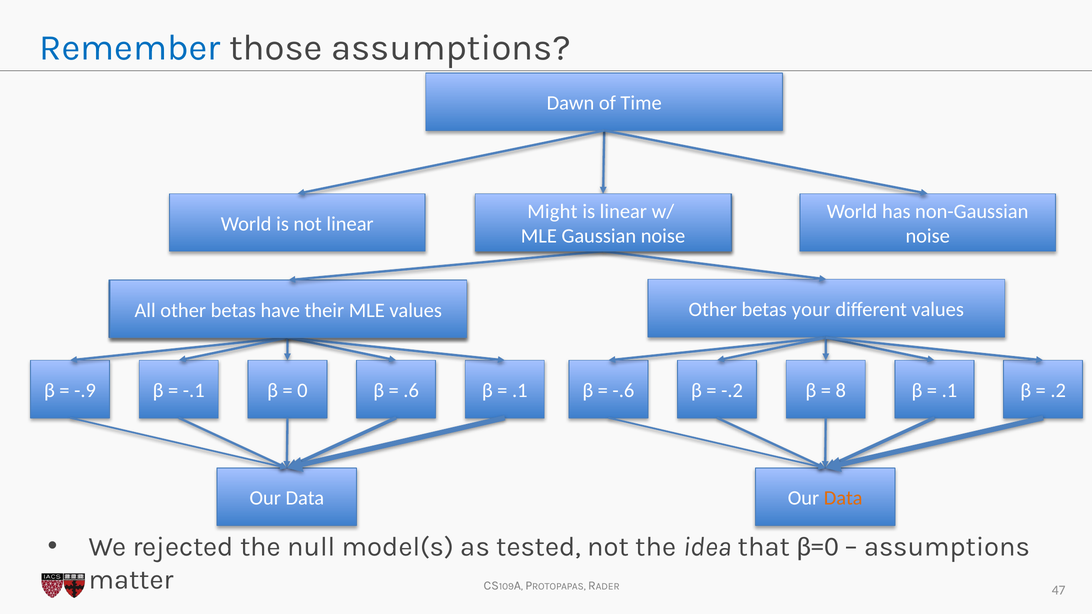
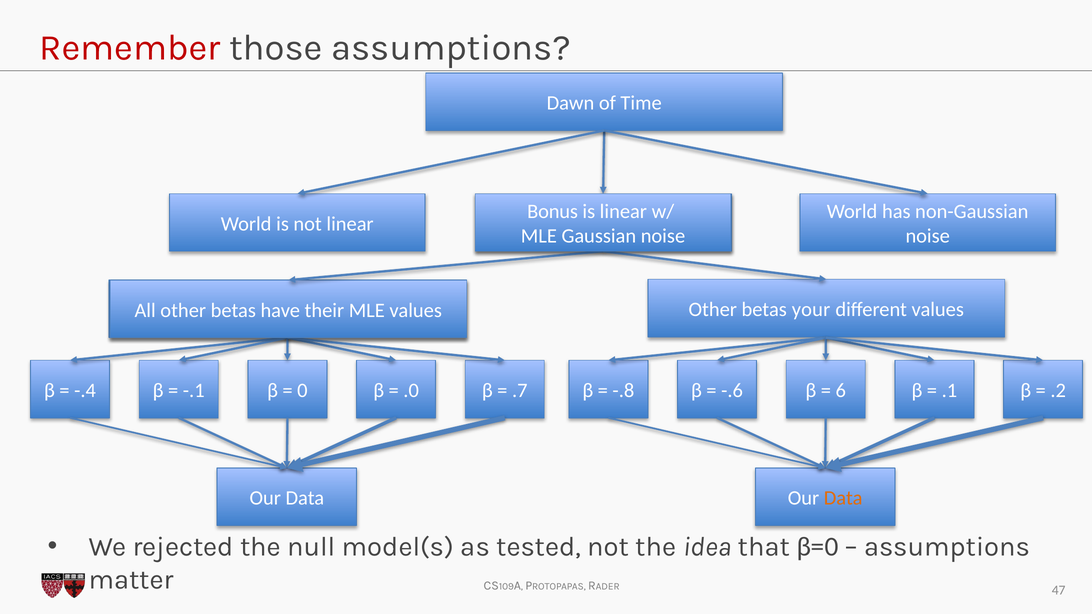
Remember colour: blue -> red (130, 48)
Might: Might -> Bonus (553, 212)
-.9: -.9 -> -.4 (85, 391)
.6: .6 -> .0 (411, 391)
.1: .1 -> .7 (520, 391)
-.6: -.6 -> -.8 (623, 391)
-.2: -.2 -> -.6 (732, 391)
8: 8 -> 6 (841, 391)
